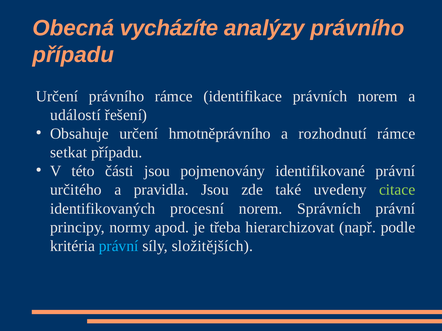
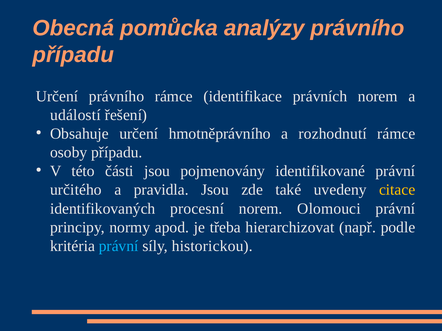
vycházíte: vycházíte -> pomůcka (169, 28)
setkat: setkat -> osoby (69, 153)
citace colour: light green -> yellow (397, 190)
Správních: Správních -> Olomouci (329, 209)
složitějších: složitějších -> historickou (212, 246)
